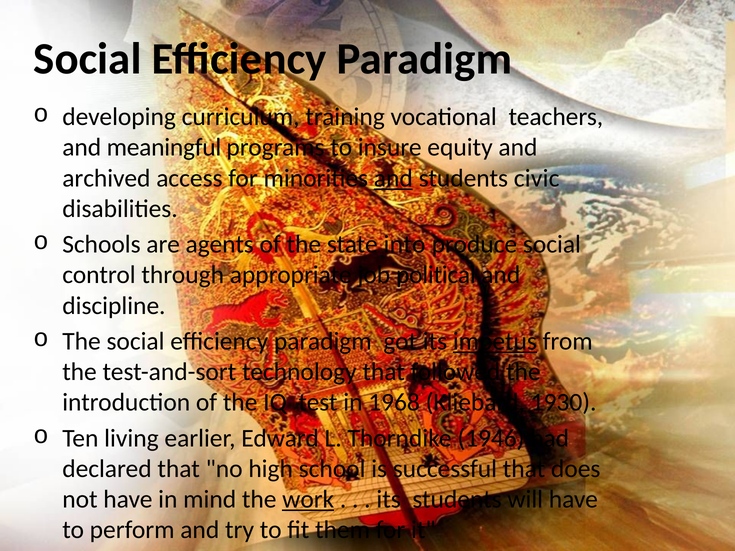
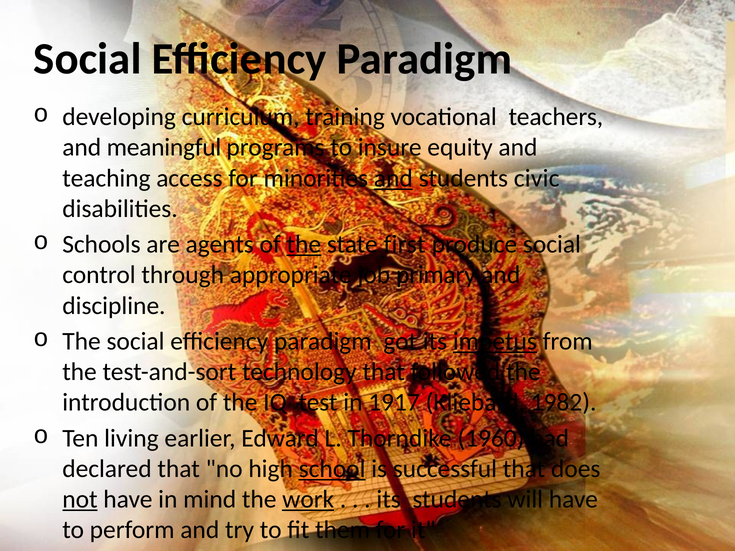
archived: archived -> teaching (106, 178)
the underline: none -> present (304, 245)
into: into -> first (405, 245)
political: political -> primary (436, 275)
1968: 1968 -> 1917 (394, 403)
1930: 1930 -> 1982 (564, 403)
1946: 1946 -> 1960 (491, 438)
school underline: none -> present (332, 469)
not underline: none -> present (80, 500)
